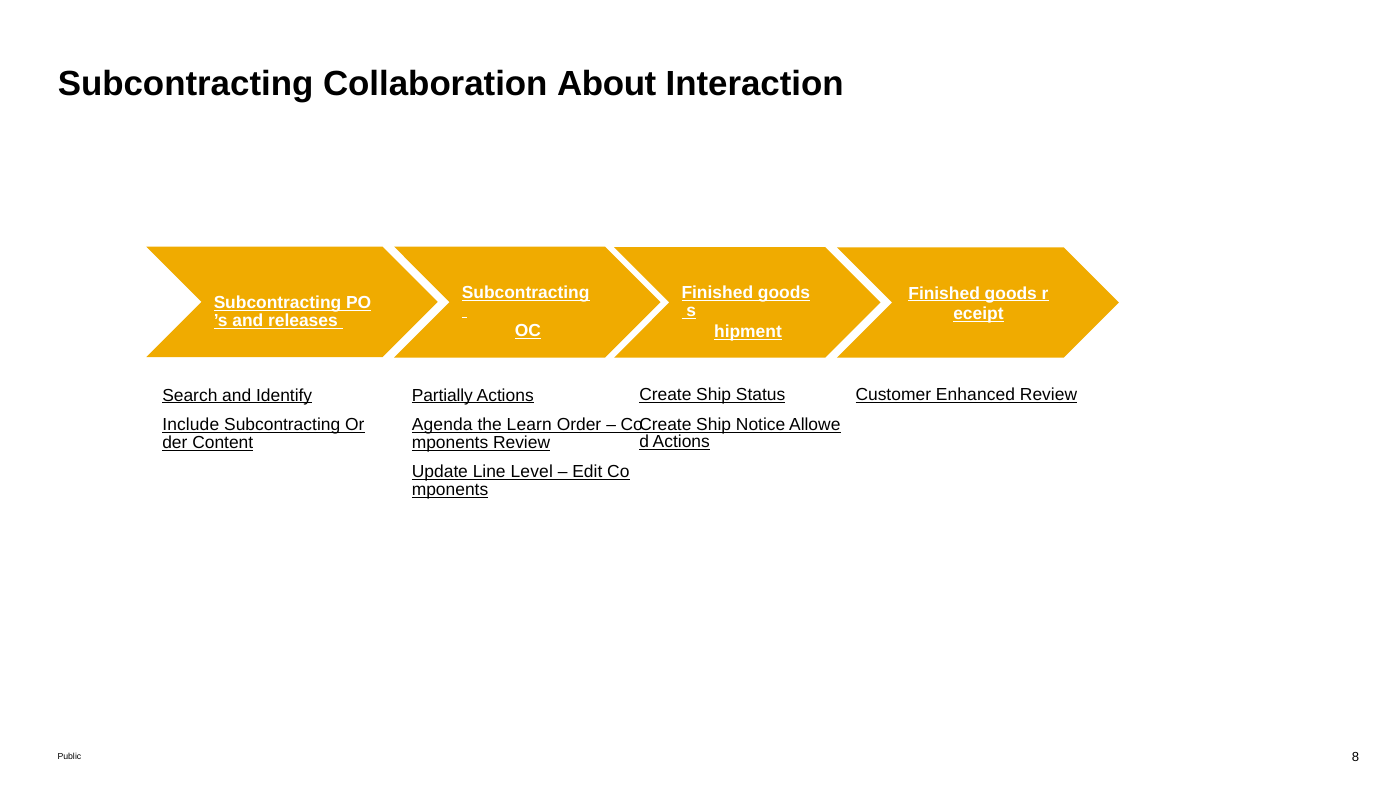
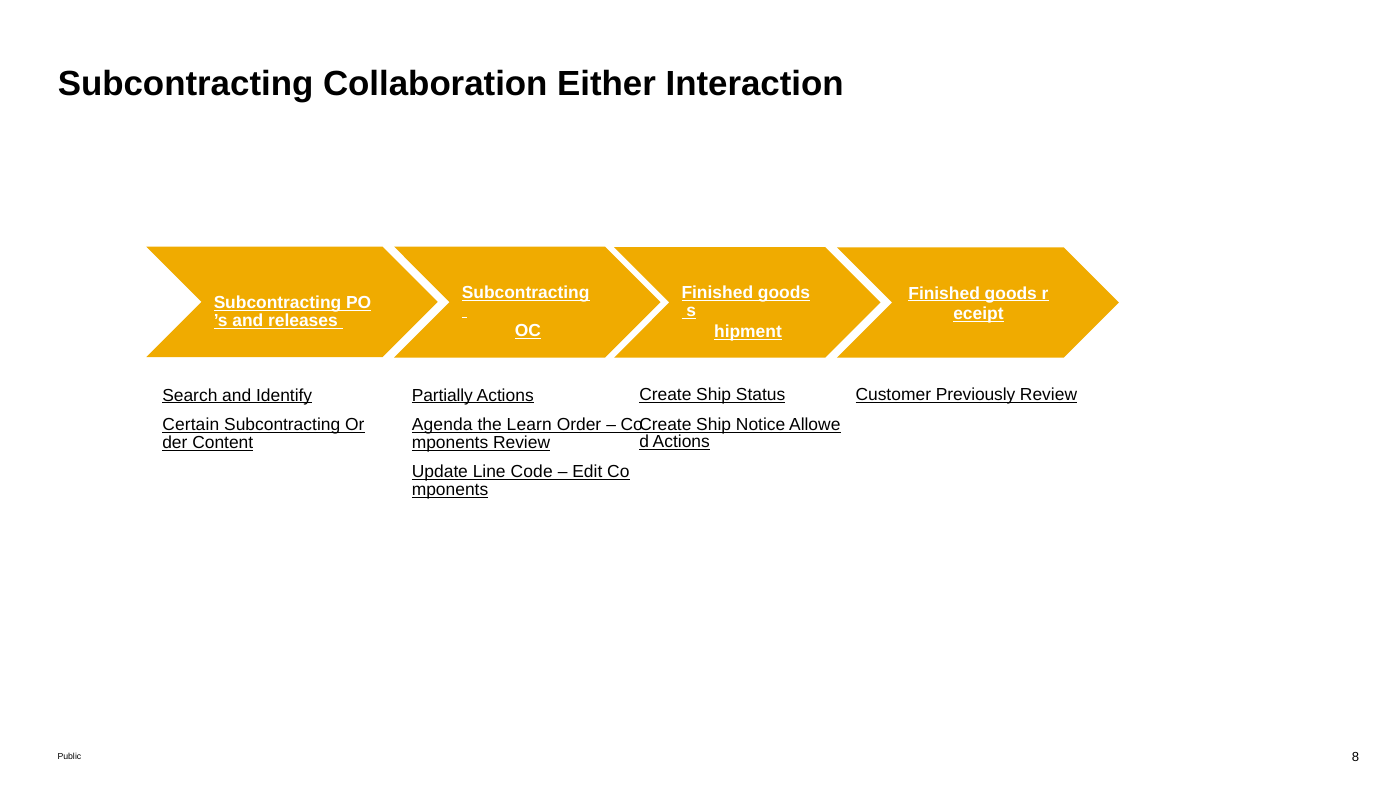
About: About -> Either (607, 84)
Enhanced: Enhanced -> Previously (976, 395)
Include: Include -> Certain (191, 425)
Level: Level -> Code (532, 472)
